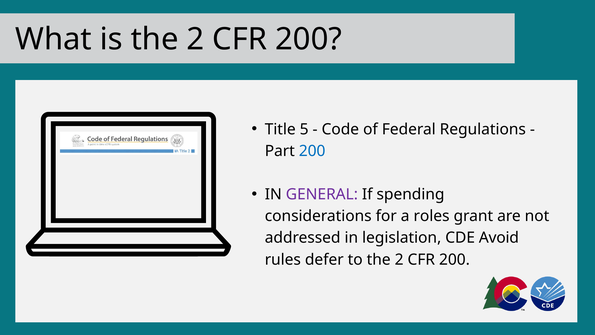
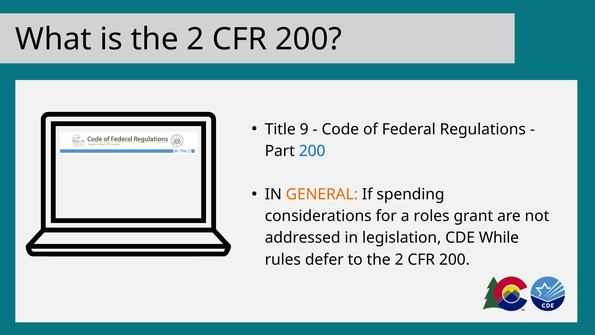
5: 5 -> 9 (304, 129)
GENERAL colour: purple -> orange (322, 194)
Avoid: Avoid -> While (499, 238)
